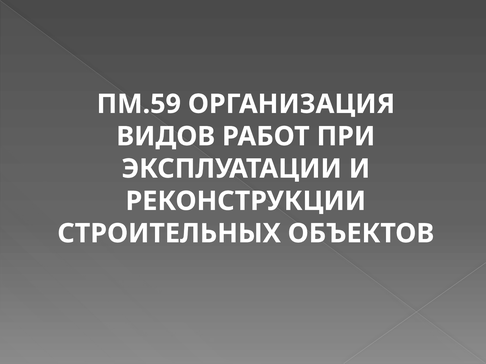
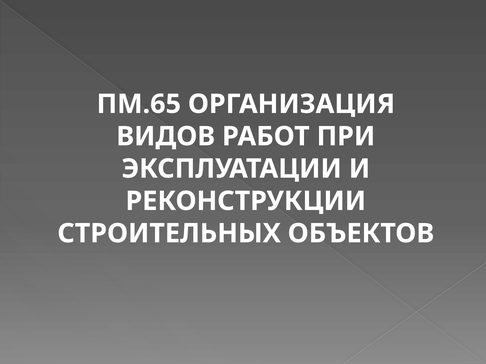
ПМ.59: ПМ.59 -> ПМ.65 (139, 104)
